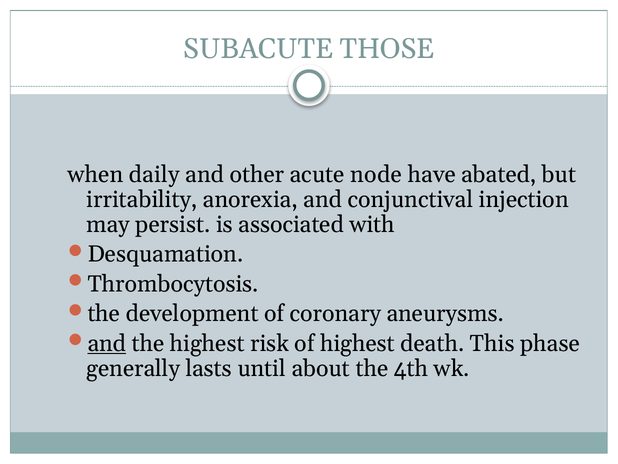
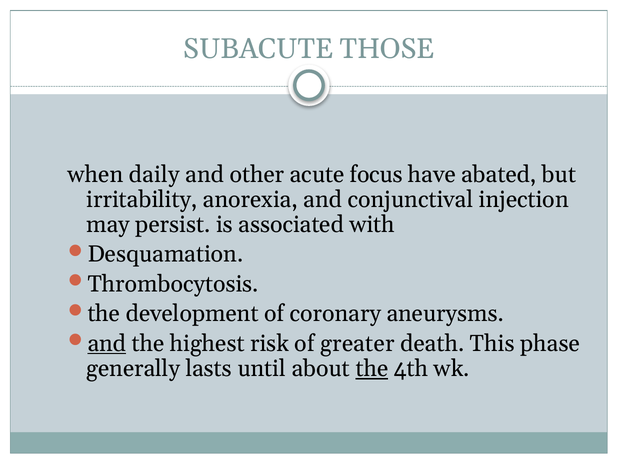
node: node -> focus (376, 174)
of highest: highest -> greater (357, 343)
the underline: none -> present (372, 368)
